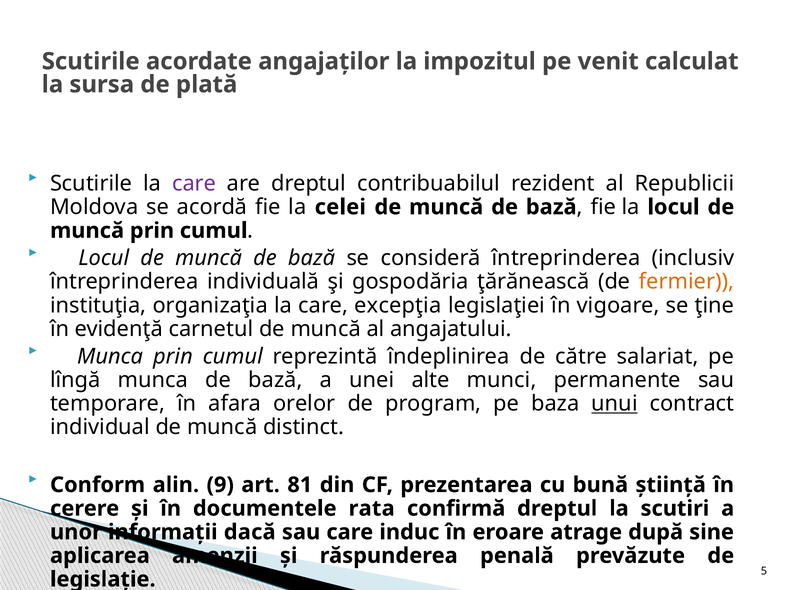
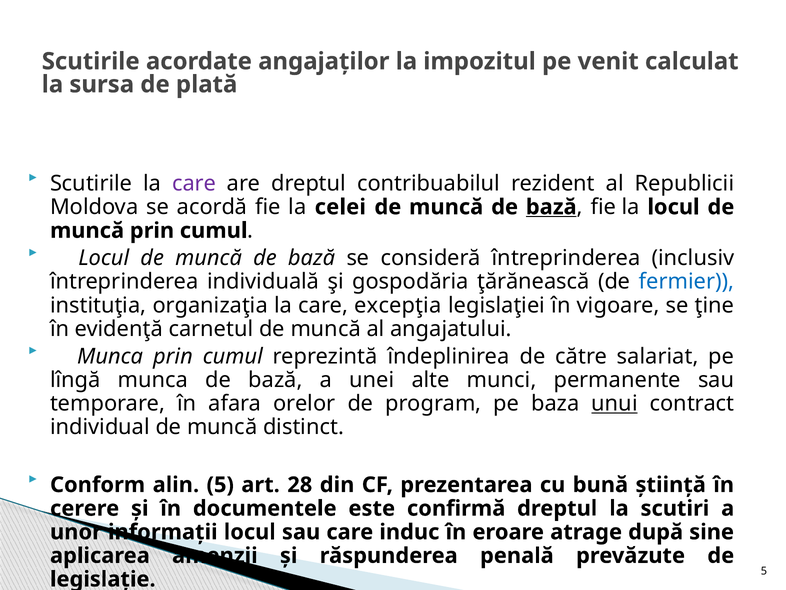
bază underline: none -> present (551, 207)
fermier colour: orange -> blue (686, 282)
alin 9: 9 -> 5 (220, 484)
81: 81 -> 28 (300, 484)
rata: rata -> este (372, 508)
dacă: dacă -> locul (250, 532)
